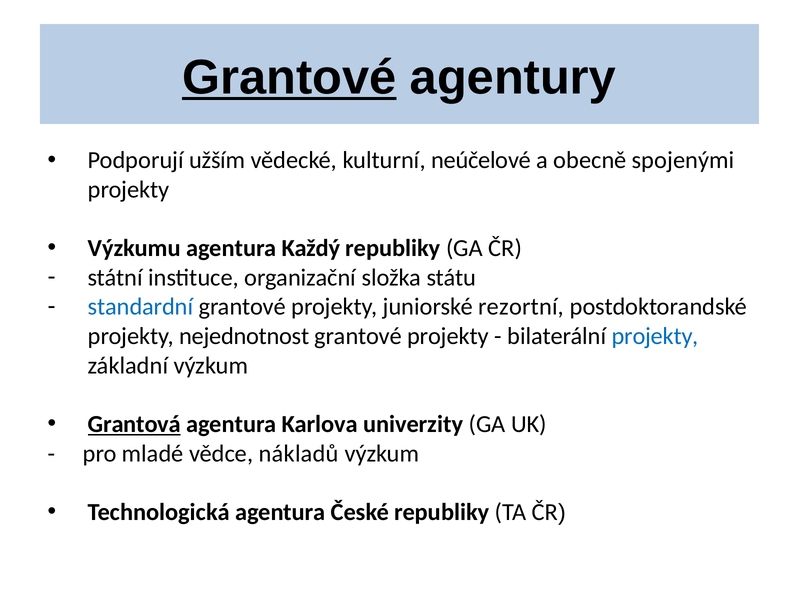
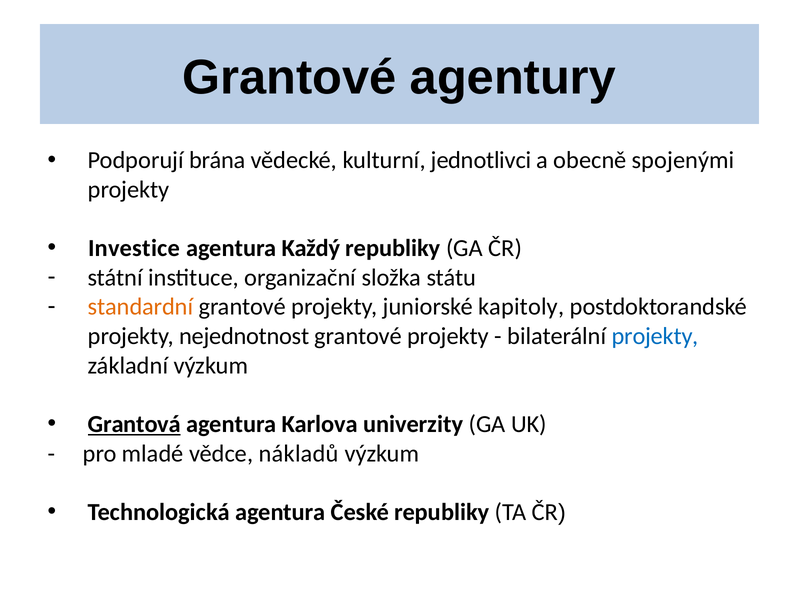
Grantové underline: present -> none (289, 77)
užším: užším -> brána (217, 160)
neúčelové: neúčelové -> jednotlivci (481, 160)
Výzkumu: Výzkumu -> Investice (134, 248)
standardní colour: blue -> orange (140, 307)
rezortní: rezortní -> kapitoly (521, 307)
